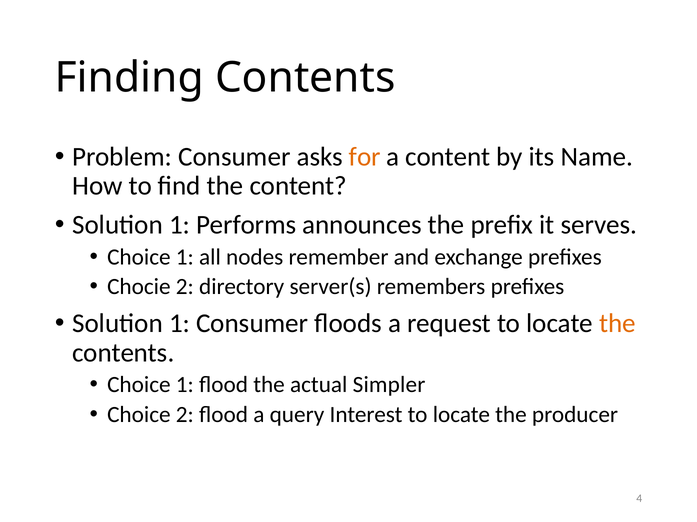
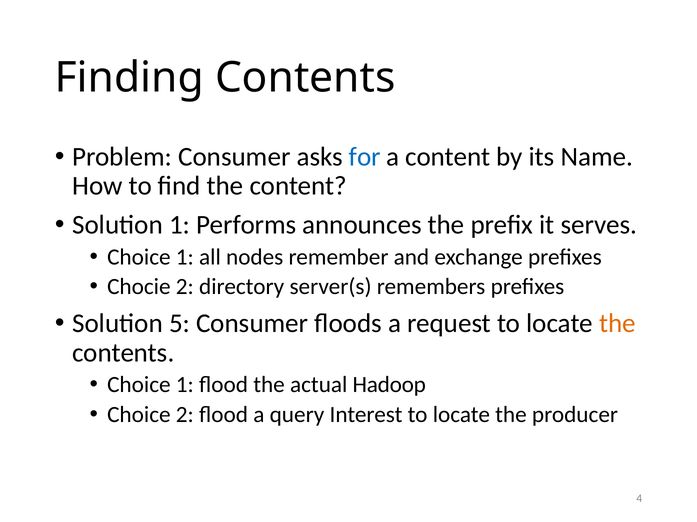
for colour: orange -> blue (365, 157)
1: 1 -> 5 (179, 324)
Simpler: Simpler -> Hadoop (389, 385)
